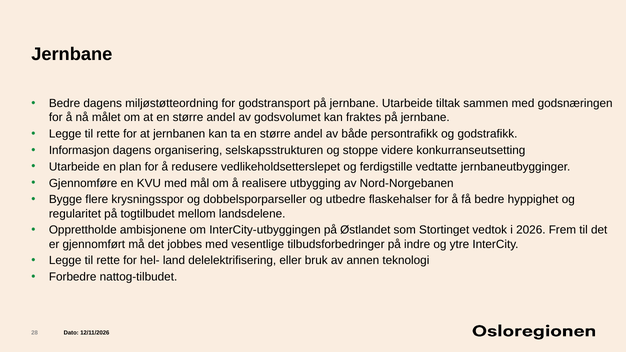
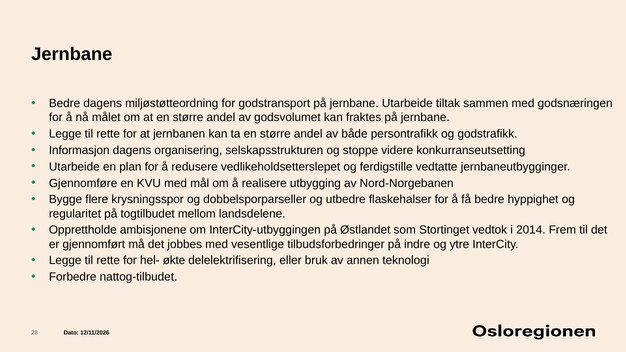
2026: 2026 -> 2014 (531, 230)
land: land -> økte (174, 261)
